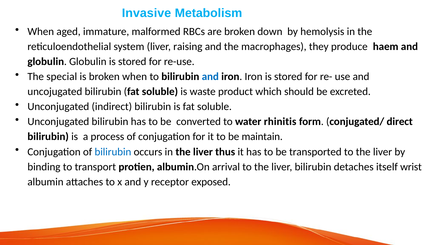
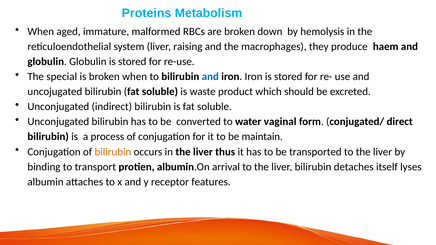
Invasive: Invasive -> Proteins (147, 13)
rhinitis: rhinitis -> vaginal (280, 122)
bilirubin colour: blue -> orange (113, 152)
wrist: wrist -> lyses (411, 167)
exposed: exposed -> features (211, 182)
